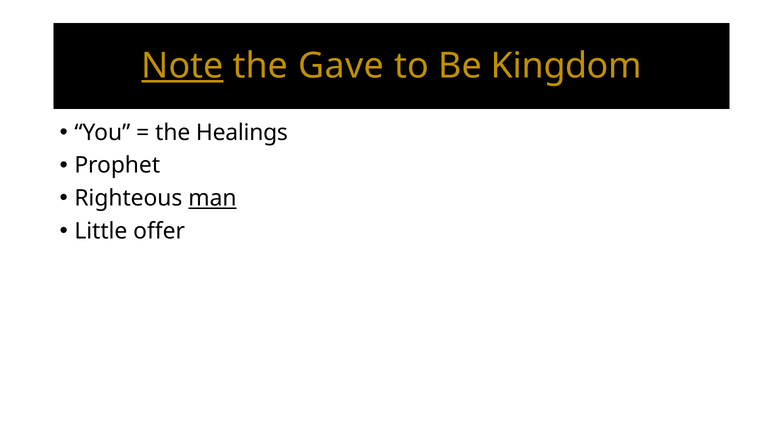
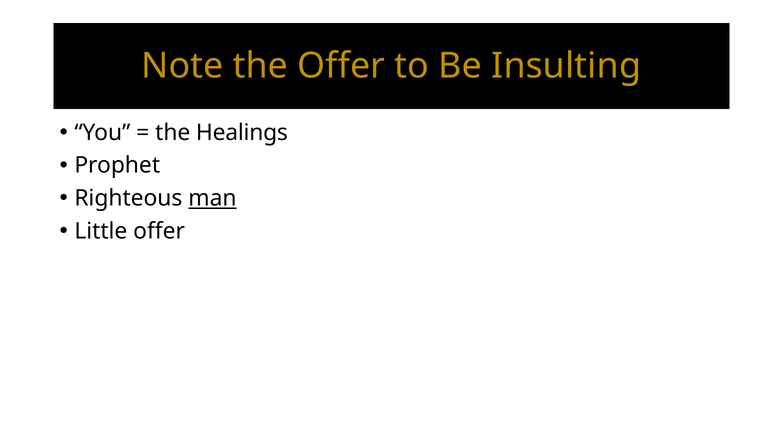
Note underline: present -> none (182, 66)
the Gave: Gave -> Offer (341, 66)
Kingdom: Kingdom -> Insulting (566, 66)
